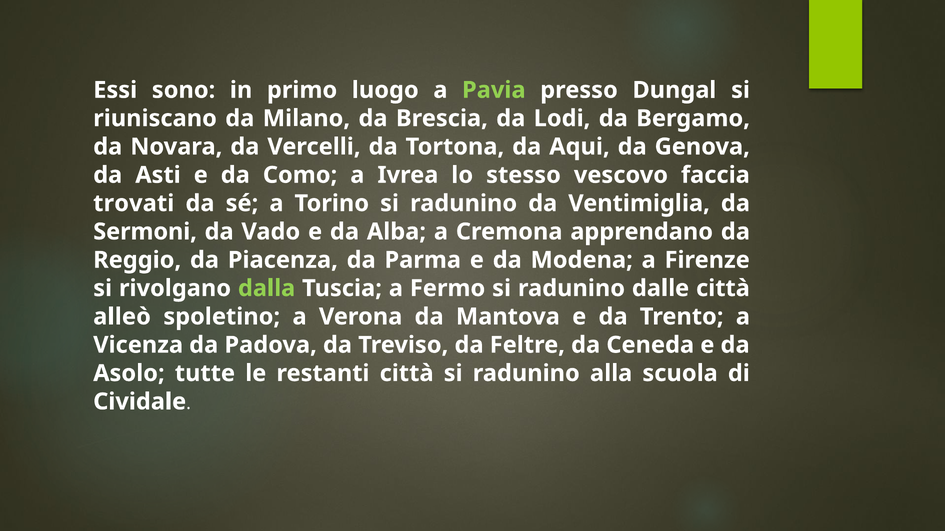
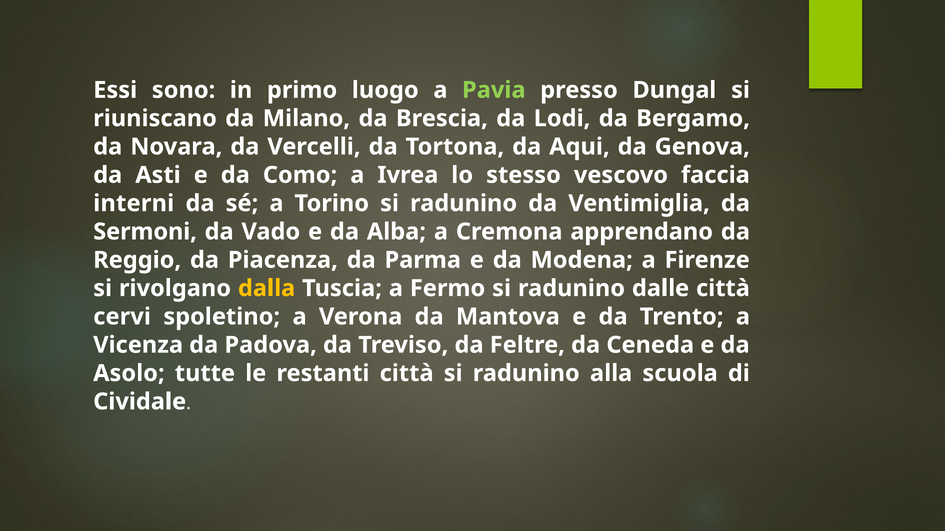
trovati: trovati -> interni (134, 204)
dalla colour: light green -> yellow (267, 289)
alleò: alleò -> cervi (122, 317)
